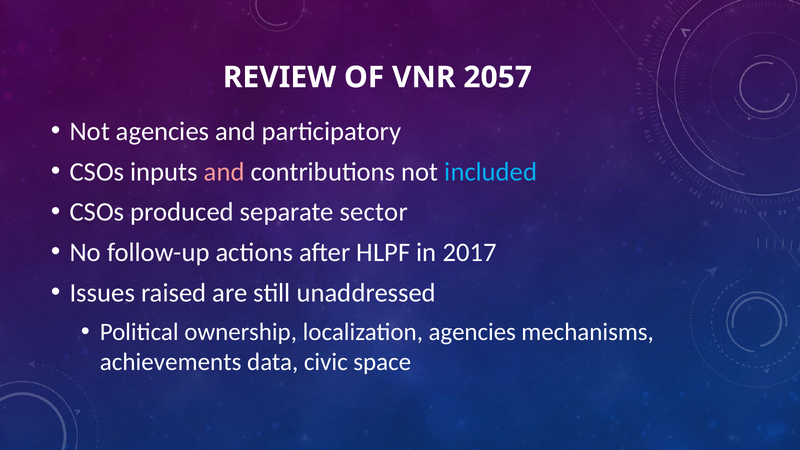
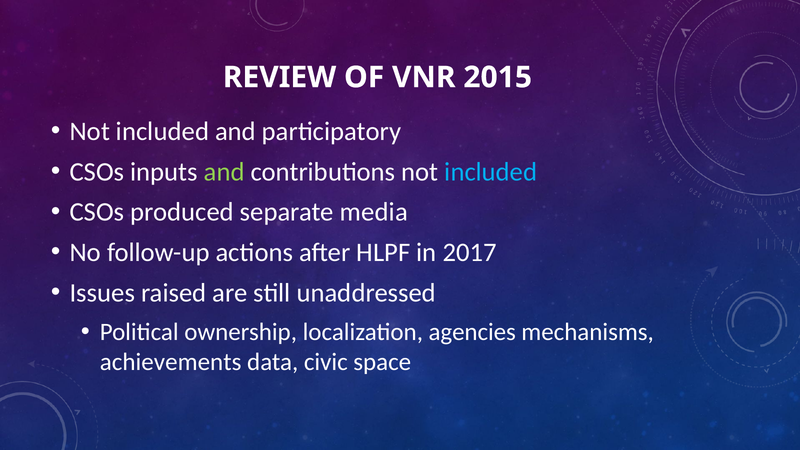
2057: 2057 -> 2015 (498, 77)
agencies: agencies -> included (162, 131)
and colour: pink -> light green (224, 172)
sector: sector -> media (374, 212)
